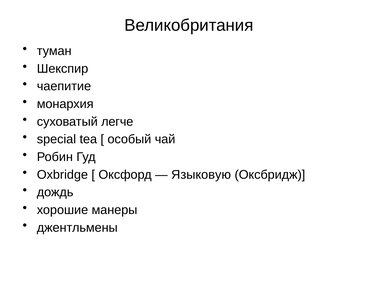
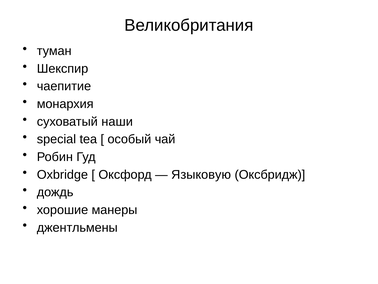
легче: легче -> наши (117, 121)
